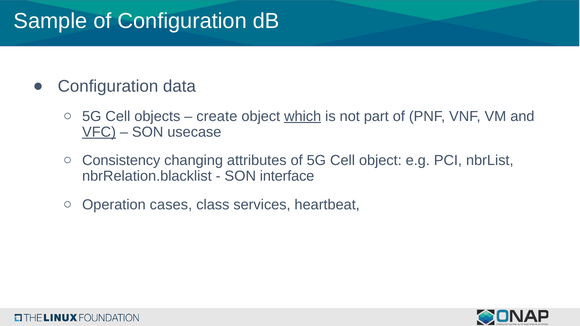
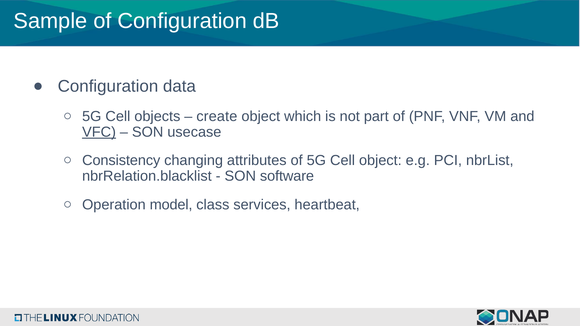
which underline: present -> none (303, 116)
interface: interface -> software (287, 176)
cases: cases -> model (171, 205)
